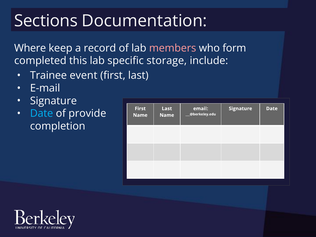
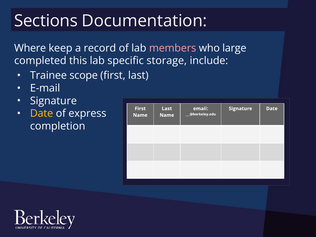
form: form -> large (234, 48)
event: event -> scope (84, 76)
Date colour: light blue -> yellow (42, 113)
provide: provide -> express (87, 113)
